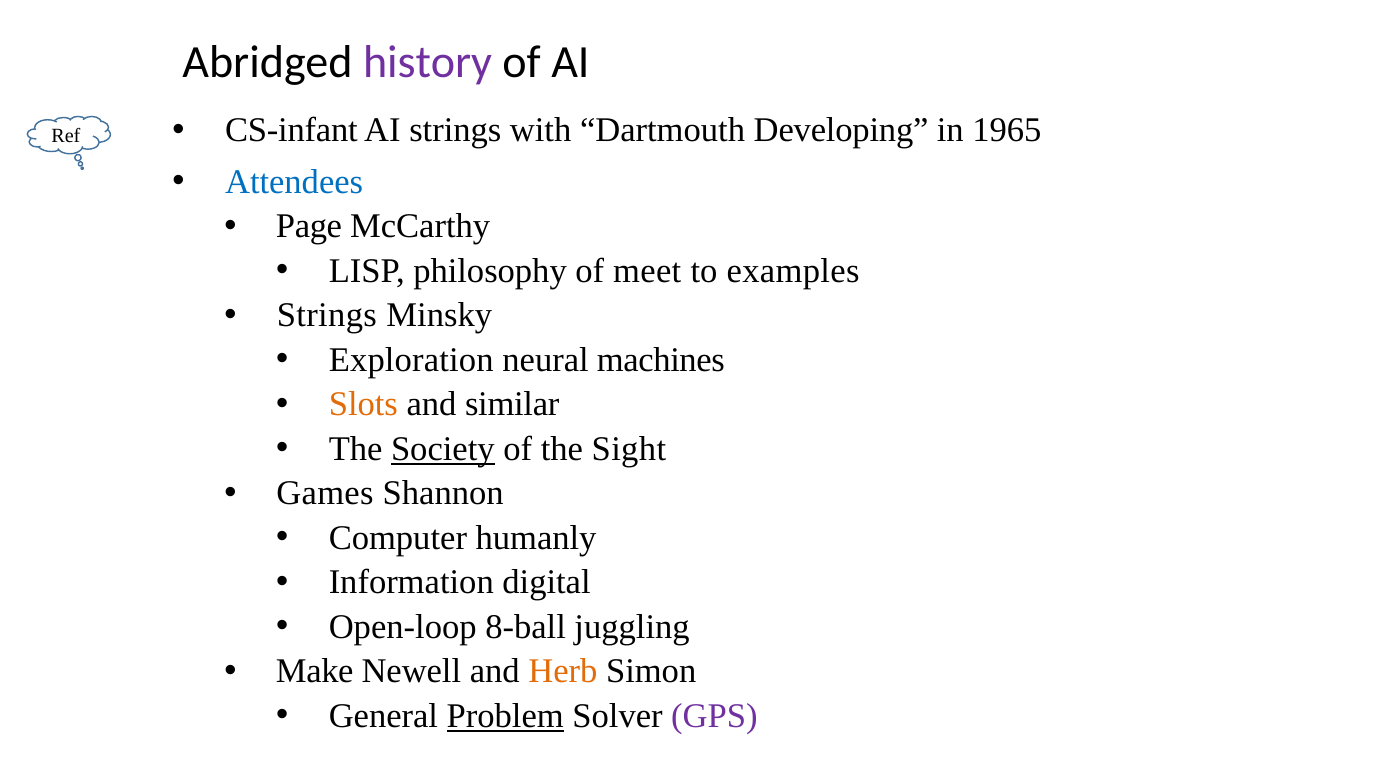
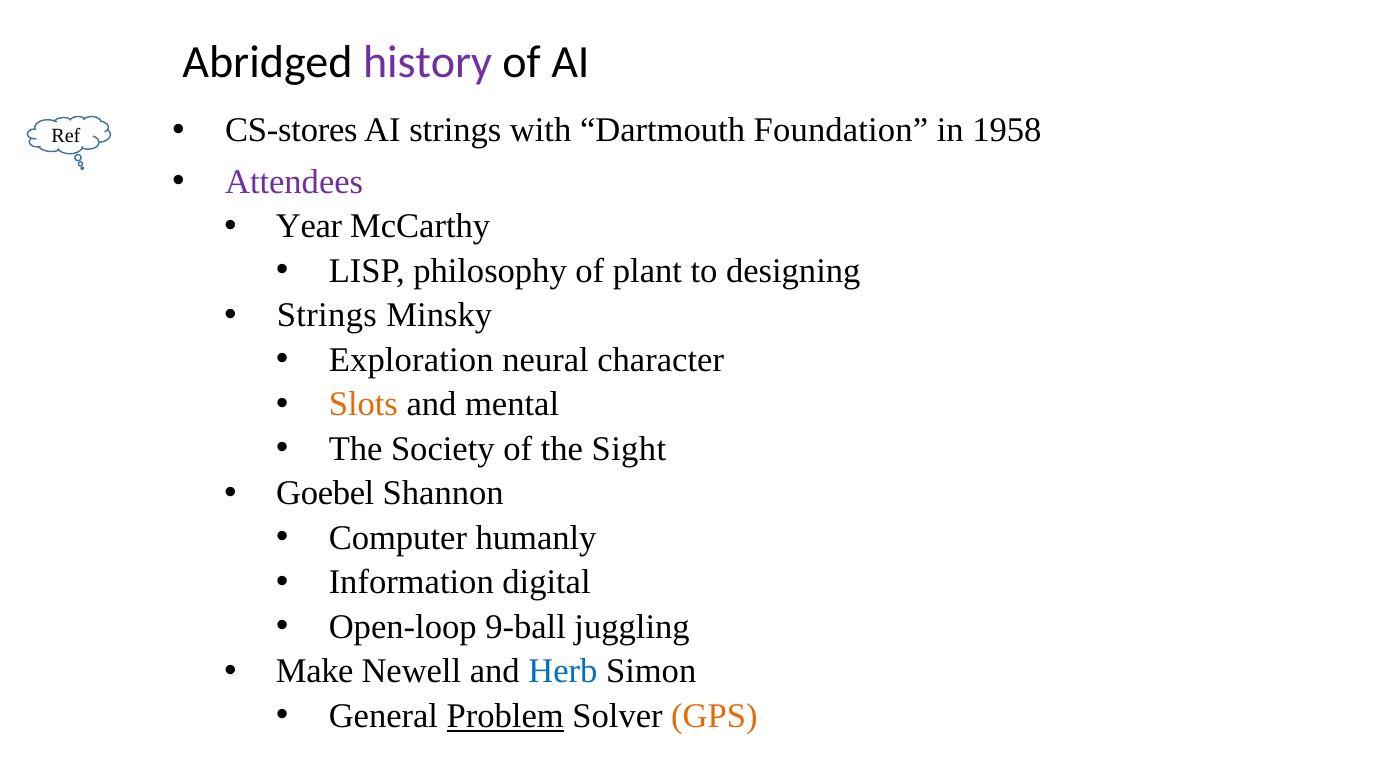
CS-infant: CS-infant -> CS-stores (291, 130)
Developing: Developing -> Foundation (841, 130)
1965: 1965 -> 1958 (1007, 130)
Attendees colour: blue -> purple (294, 182)
Page: Page -> Year (309, 226)
meet: meet -> plant (647, 271)
examples: examples -> designing (793, 271)
machines: machines -> character (661, 360)
similar: similar -> mental (512, 404)
Society underline: present -> none (443, 449)
Games: Games -> Goebel (325, 493)
8-ball: 8-ball -> 9-ball (526, 627)
Herb colour: orange -> blue (563, 671)
GPS colour: purple -> orange (714, 716)
